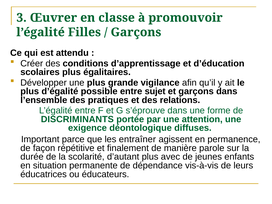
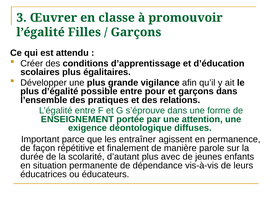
sujet: sujet -> pour (155, 91)
DISCRIMINANTS: DISCRIMINANTS -> ENSEIGNEMENT (77, 119)
